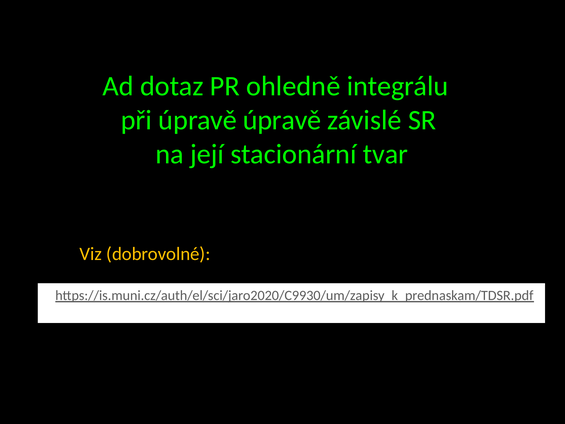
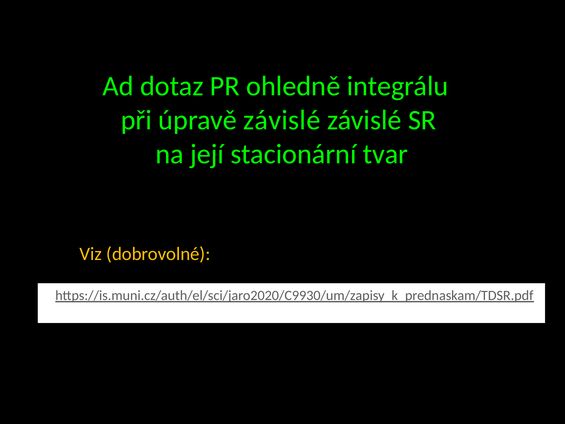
úpravě úpravě: úpravě -> závislé (282, 120)
